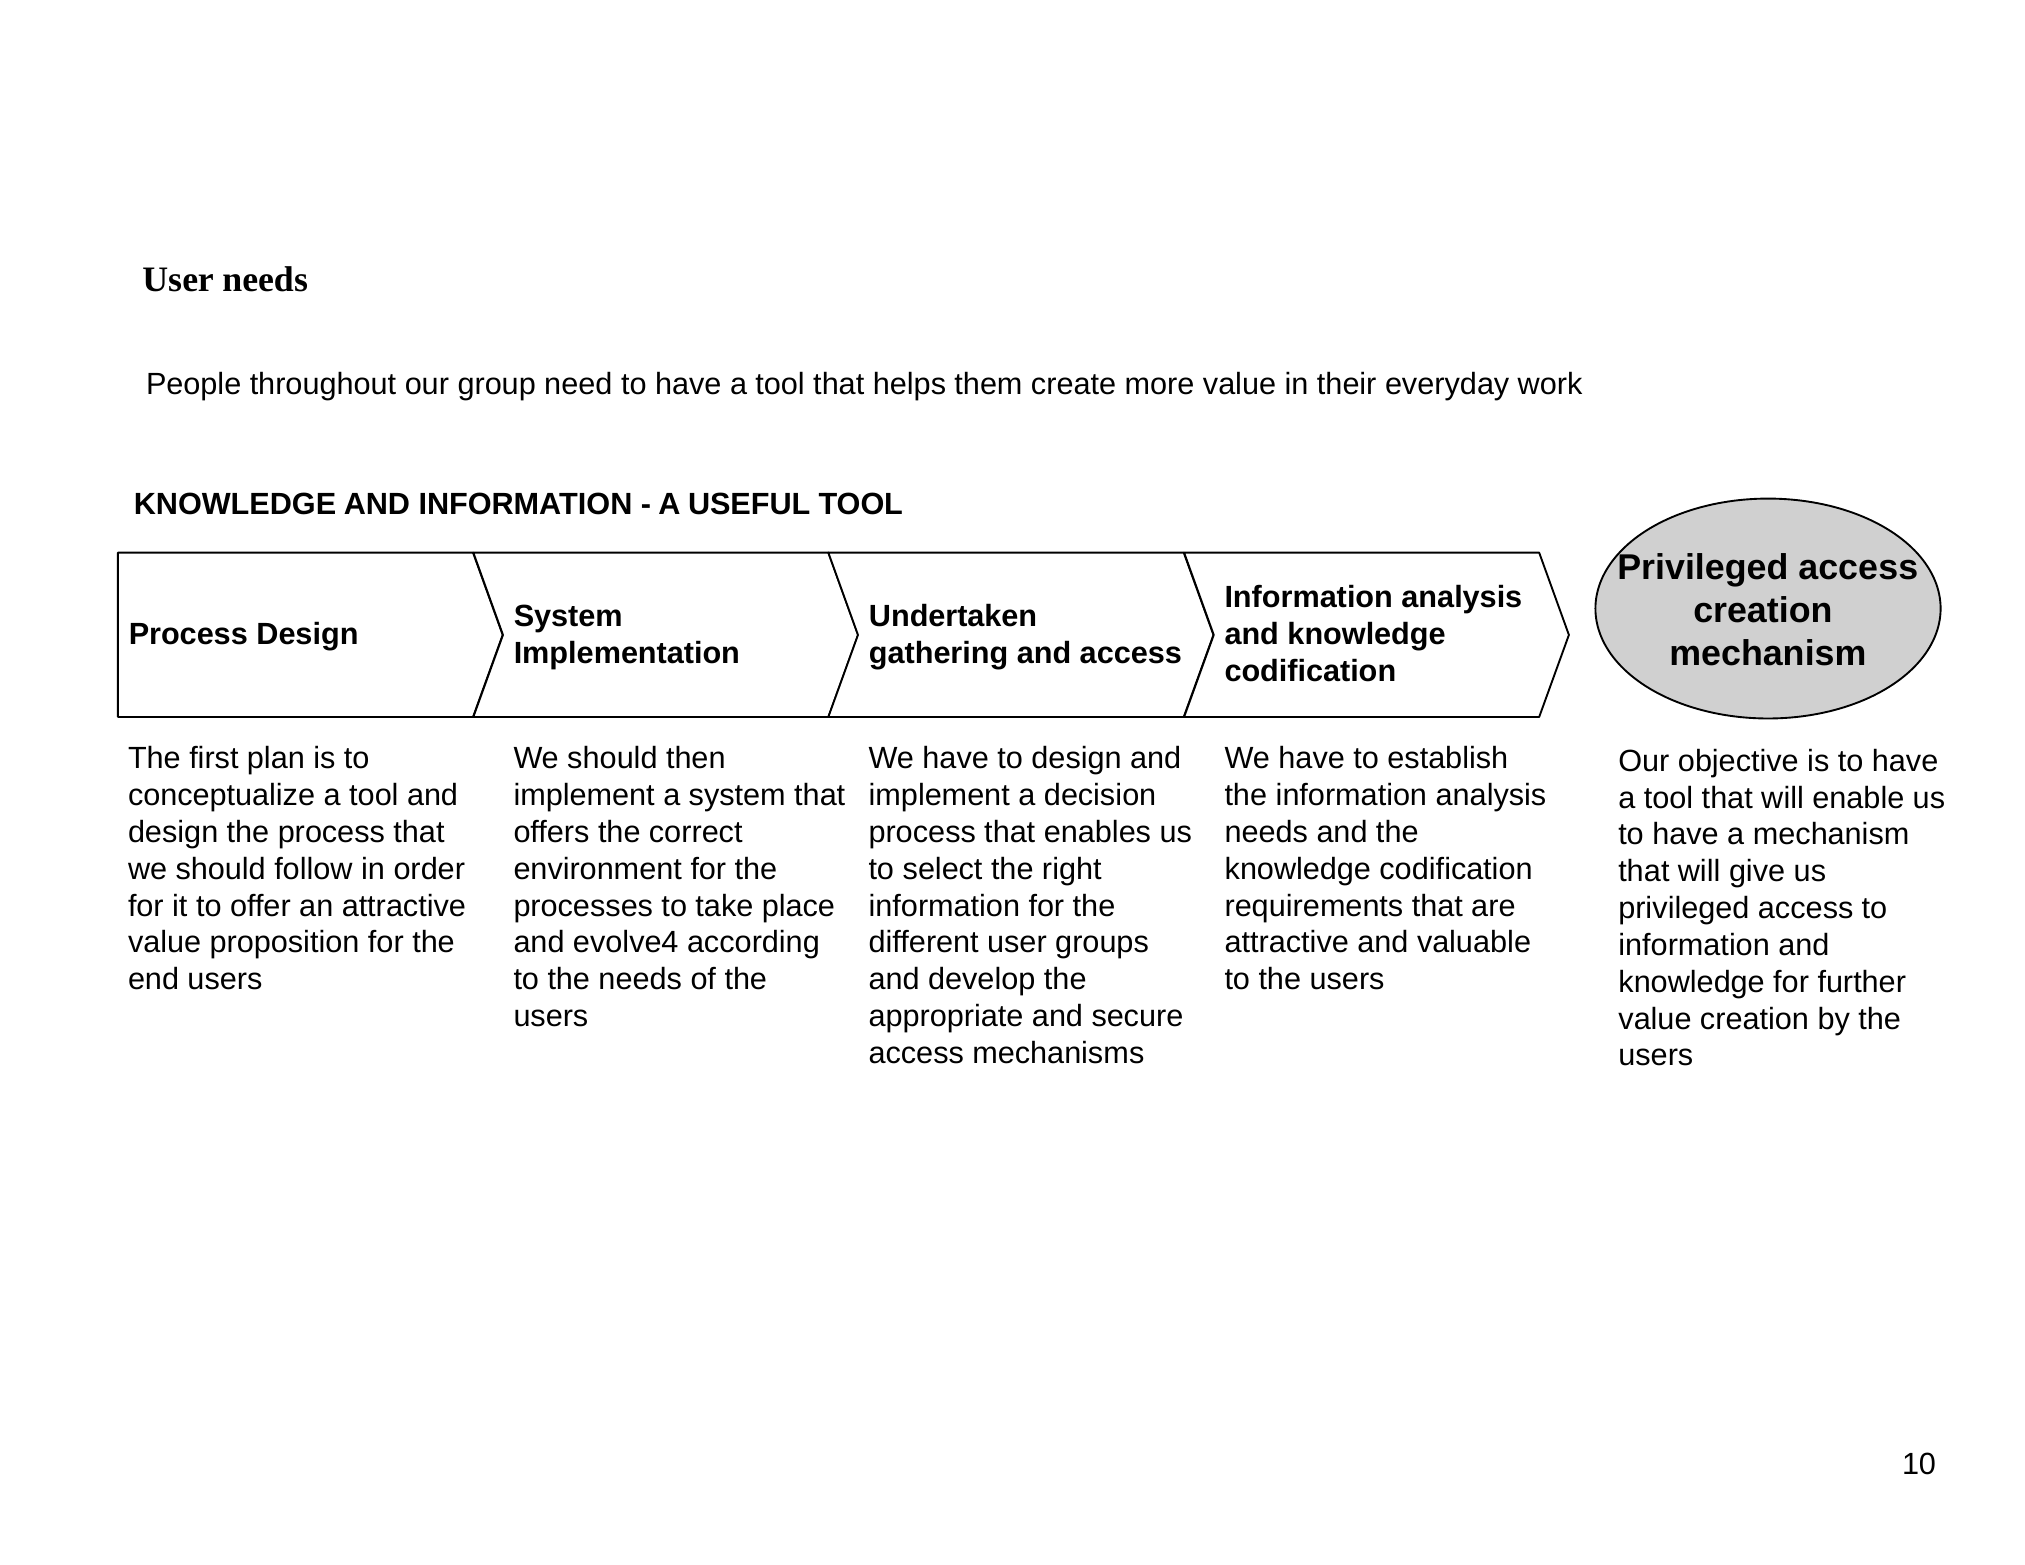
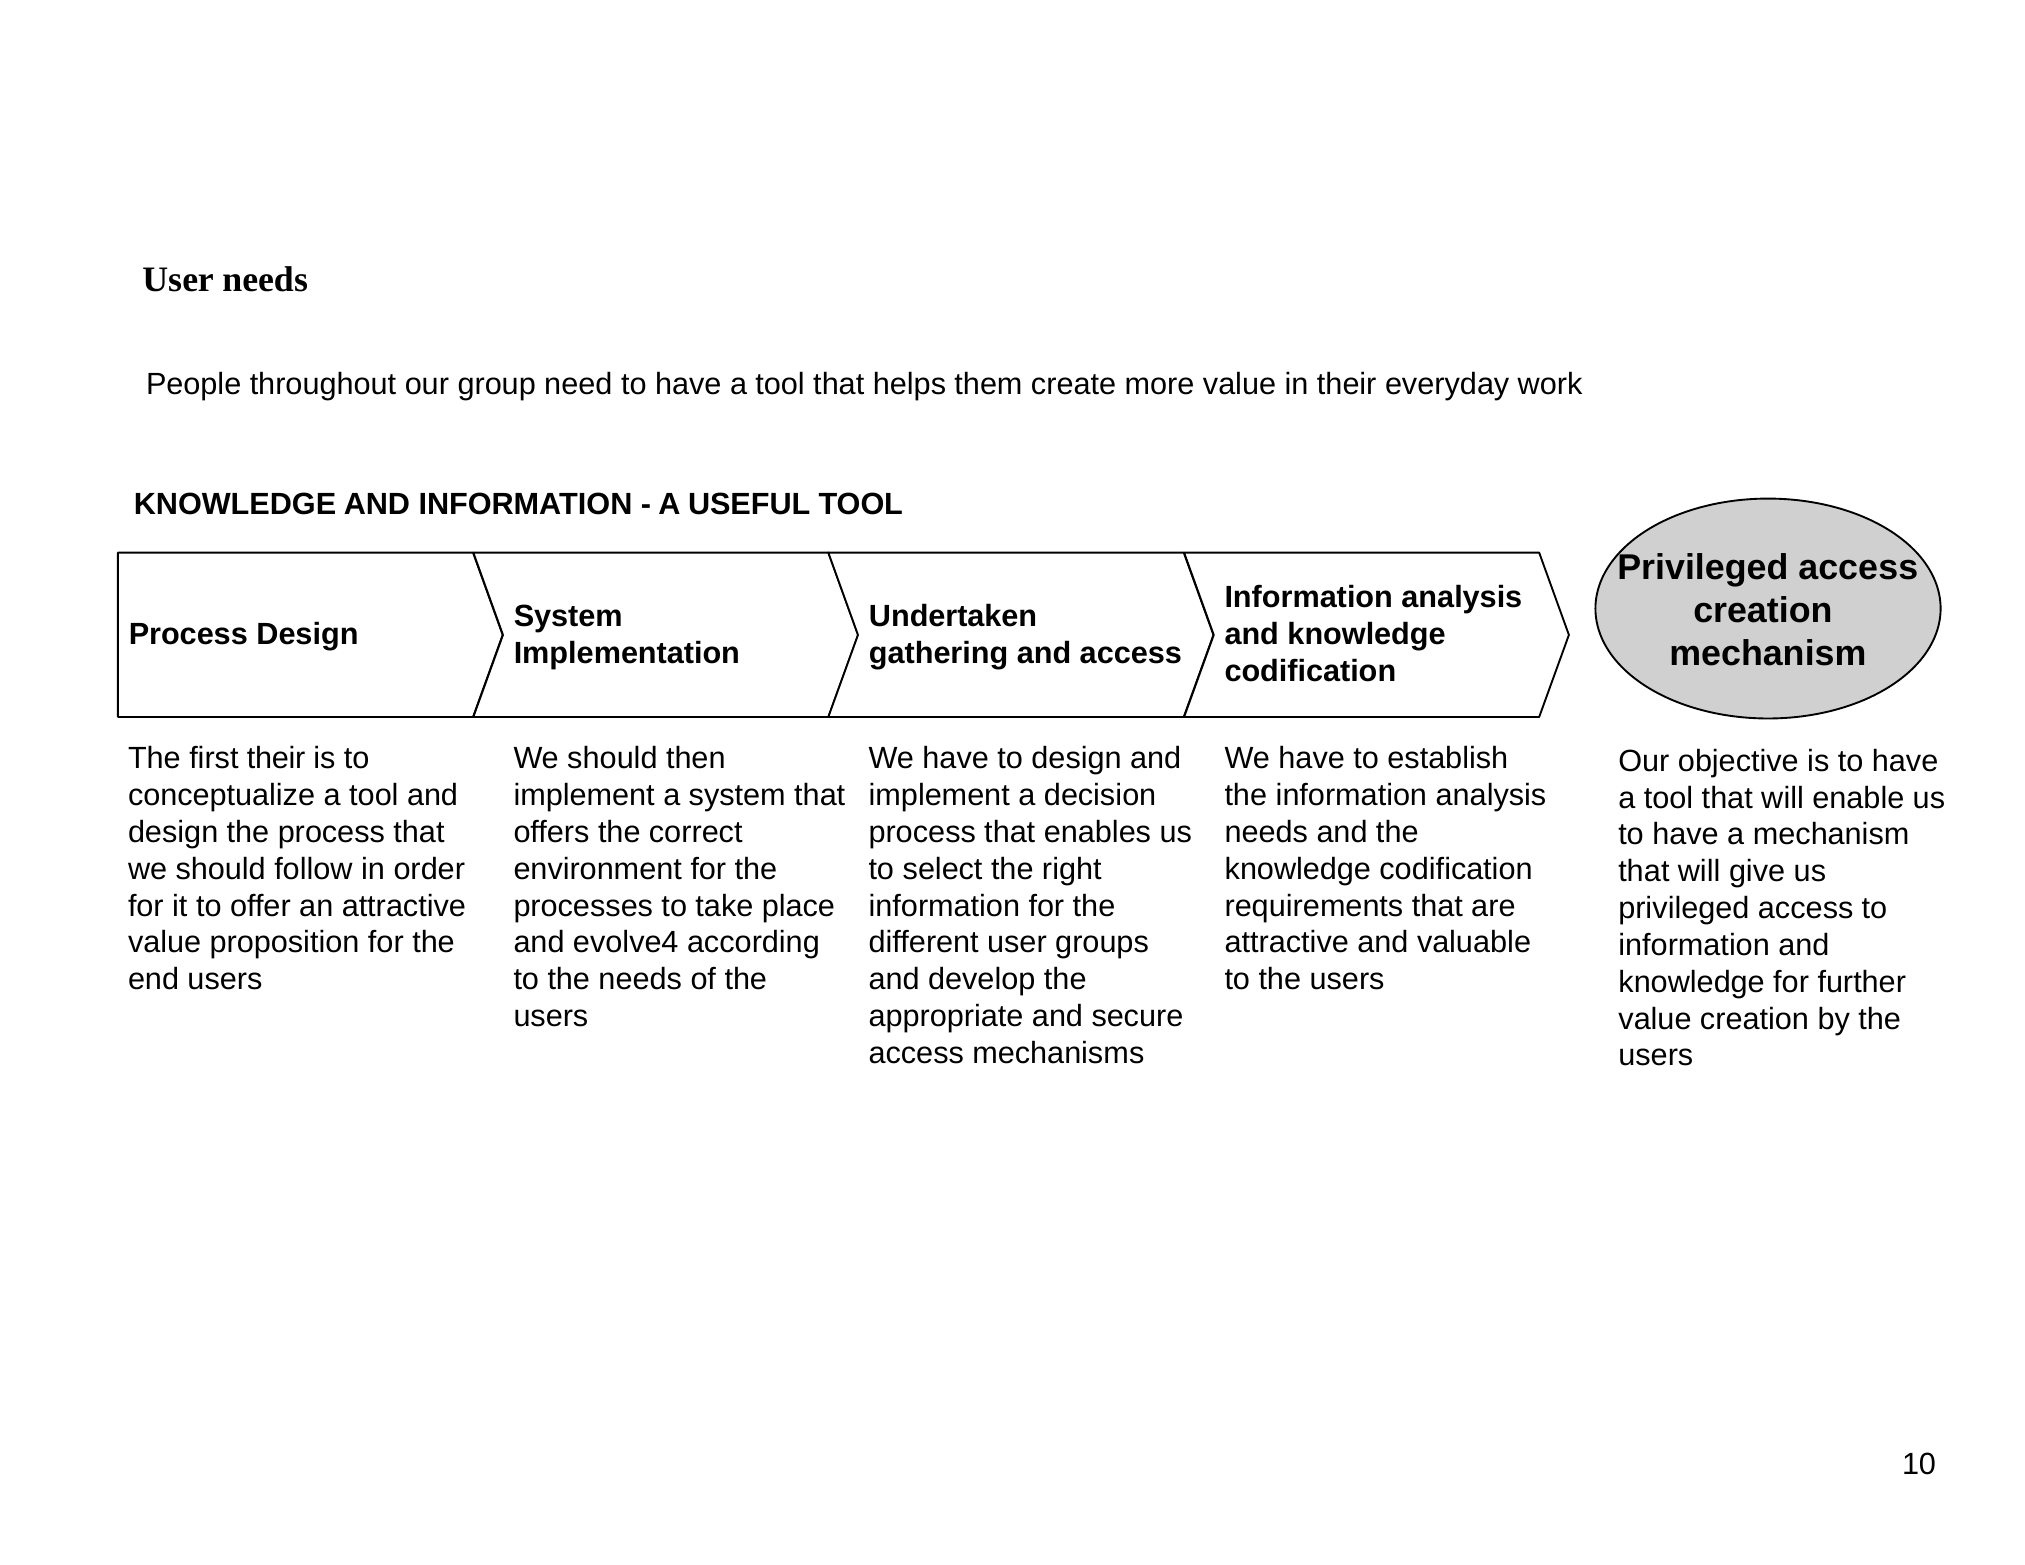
first plan: plan -> their (276, 758)
